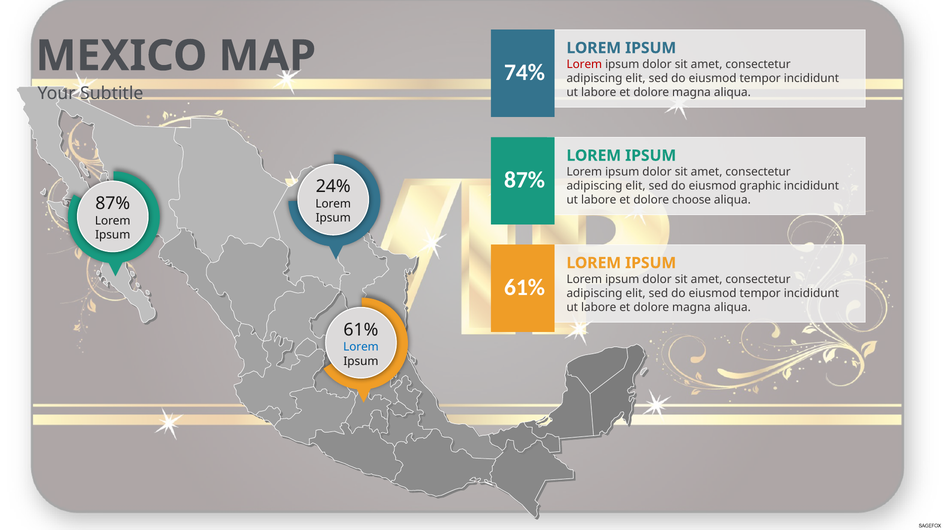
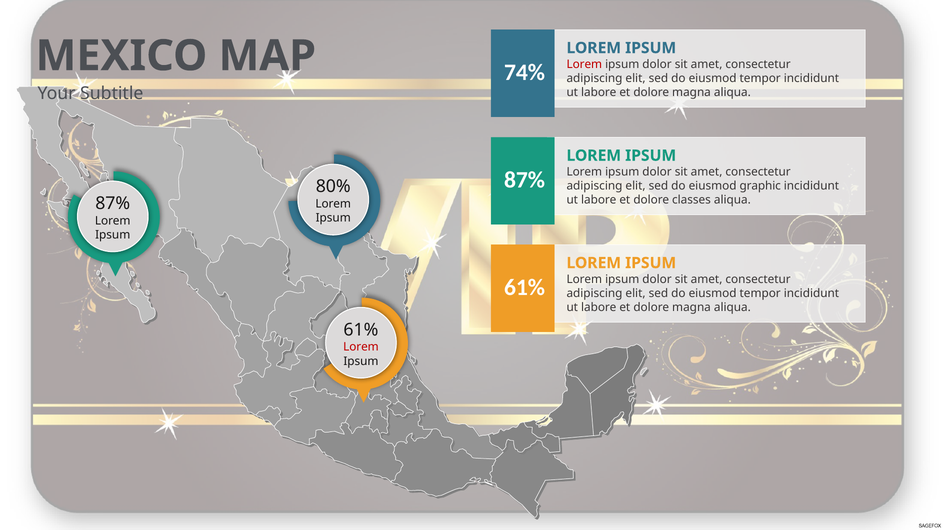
24%: 24% -> 80% (333, 187)
choose: choose -> classes (691, 200)
Lorem colour: blue -> red (361, 347)
